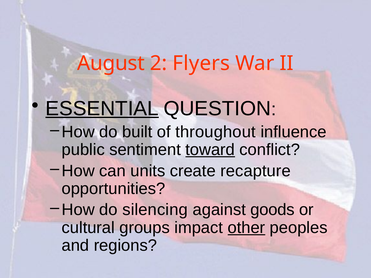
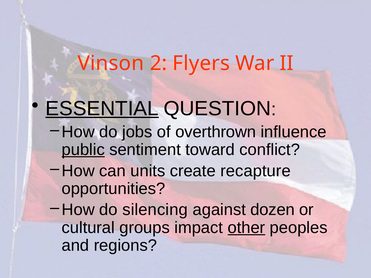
August: August -> Vinson (111, 63)
built: built -> jobs (137, 132)
throughout: throughout -> overthrown (216, 132)
public underline: none -> present (83, 150)
toward underline: present -> none (210, 150)
goods: goods -> dozen (273, 210)
